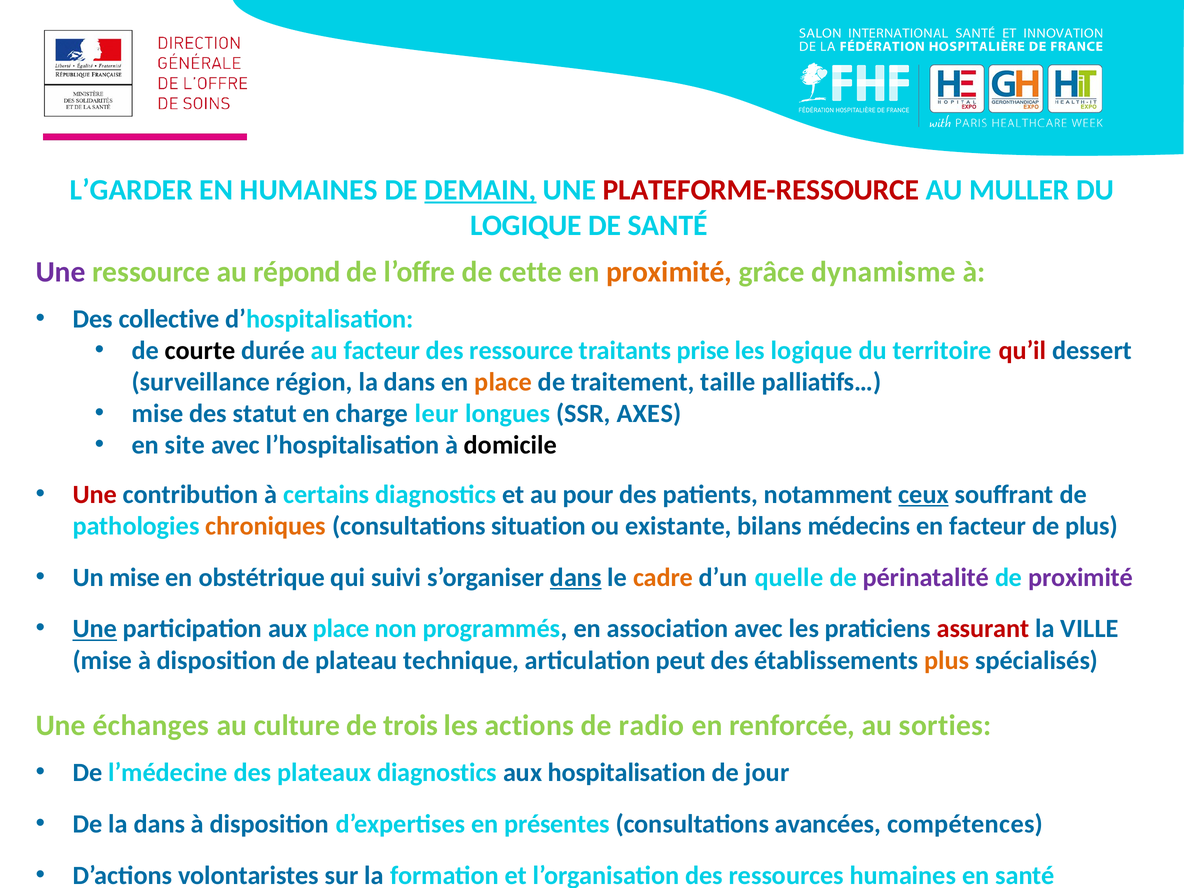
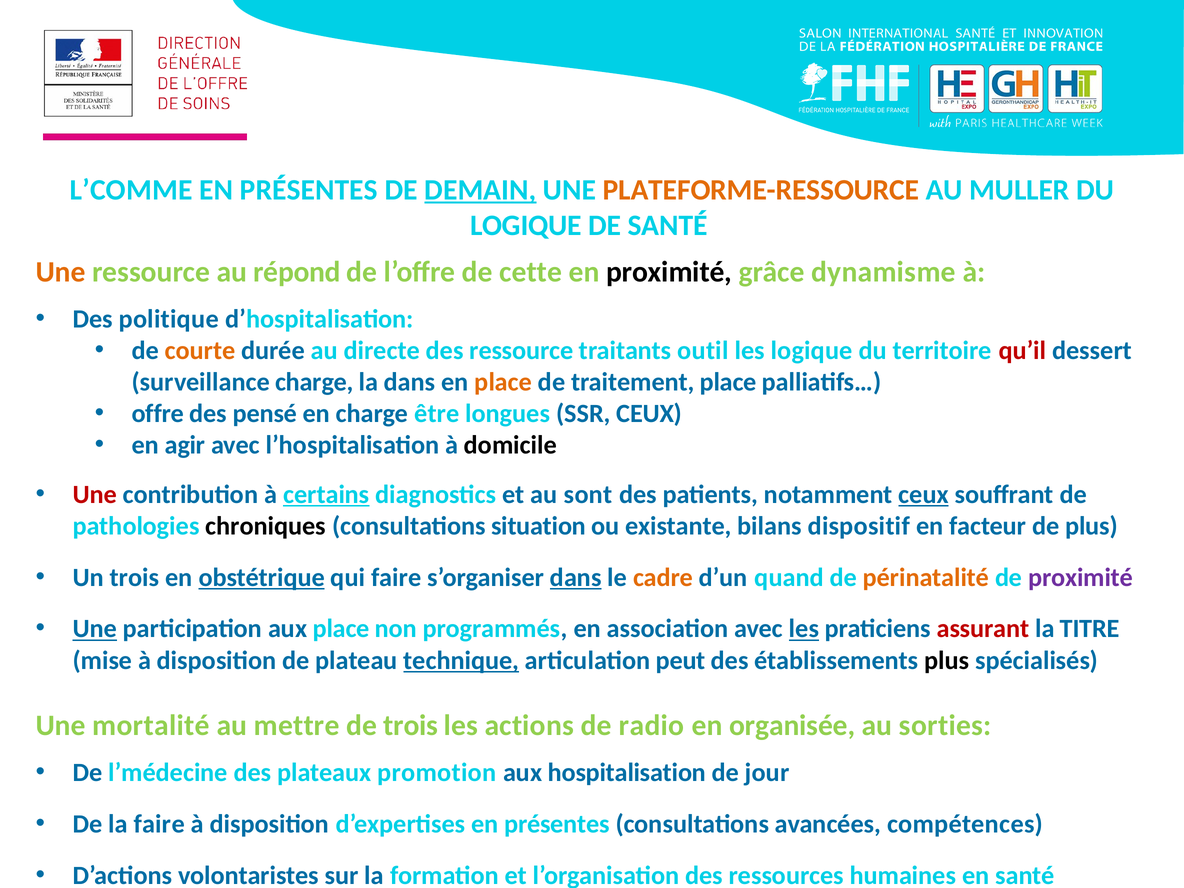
L’GARDER: L’GARDER -> L’COMME (131, 190)
HUMAINES: HUMAINES -> PRÉSENTES (309, 190)
PLATEFORME-RESSOURCE colour: red -> orange (761, 190)
Une colour: purple -> orange (61, 272)
proximité colour: orange -> black (669, 272)
collective: collective -> politique (169, 319)
courte colour: black -> orange (200, 351)
au facteur: facteur -> directe (382, 351)
prise: prise -> outil (703, 351)
surveillance région: région -> charge (314, 382)
traitement taille: taille -> place (728, 382)
mise: mise -> offre (158, 414)
statut: statut -> pensé (265, 414)
leur: leur -> être (437, 414)
SSR AXES: AXES -> CEUX (649, 414)
site: site -> agir (185, 445)
certains underline: none -> present (326, 495)
pour: pour -> sont (588, 495)
chroniques colour: orange -> black (266, 526)
médecins: médecins -> dispositif (859, 526)
Un mise: mise -> trois (135, 577)
obstétrique underline: none -> present (262, 577)
qui suivi: suivi -> faire (396, 577)
quelle: quelle -> quand (789, 577)
périnatalité colour: purple -> orange (926, 577)
les underline: none -> present (804, 629)
VILLE: VILLE -> TITRE (1090, 629)
technique underline: none -> present (461, 660)
plus colour: orange -> black (947, 660)
échanges: échanges -> mortalité (151, 726)
culture: culture -> mettre (297, 726)
renforcée: renforcée -> organisée (792, 726)
plateaux diagnostics: diagnostics -> promotion (437, 773)
De la dans: dans -> faire (159, 824)
